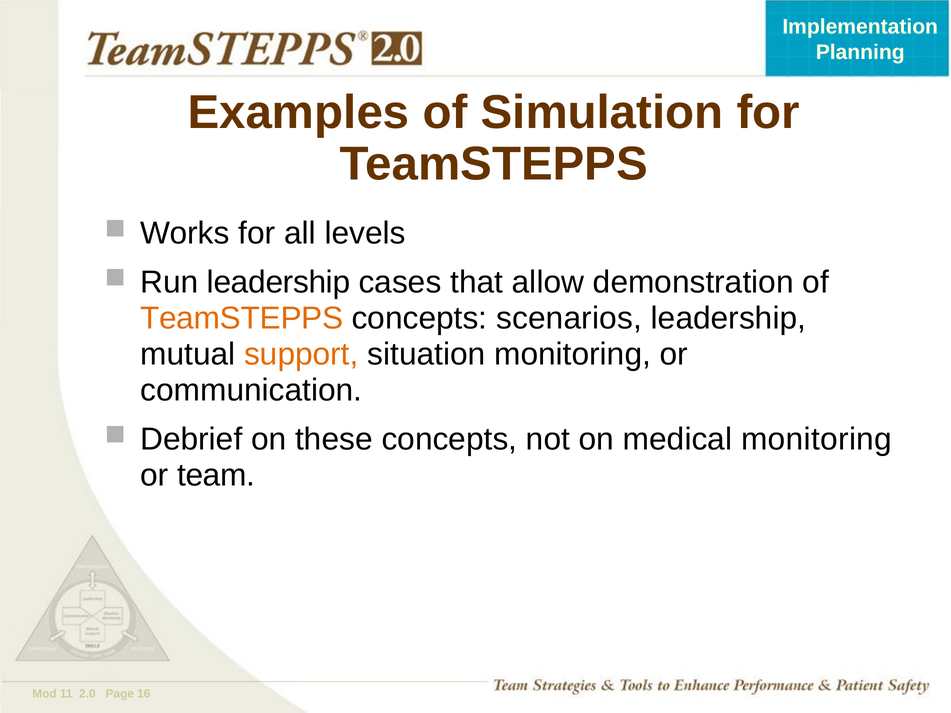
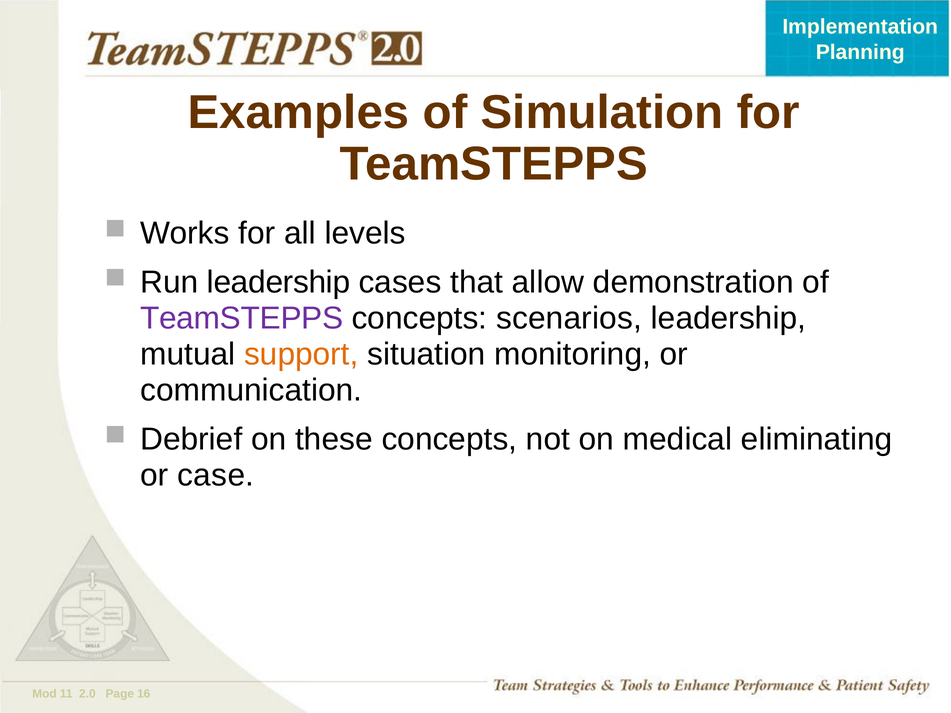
TeamSTEPPS colour: orange -> purple (242, 318)
medical monitoring: monitoring -> eliminating (817, 439)
team: team -> case (216, 476)
